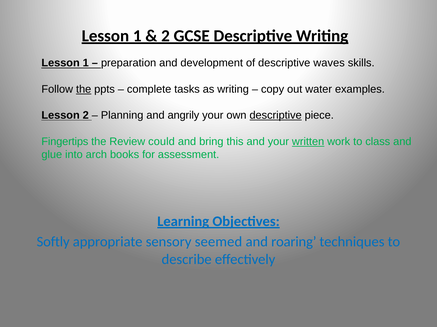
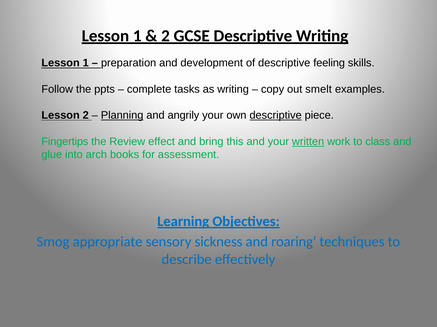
waves: waves -> feeling (329, 63)
the underline: present -> none (84, 89)
water: water -> smelt (319, 89)
Planning underline: none -> present (122, 116)
could: could -> effect (162, 142)
Softly: Softly -> Smog (53, 242)
seemed: seemed -> sickness (219, 242)
